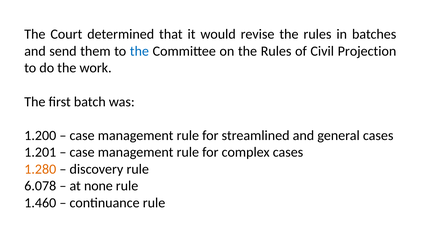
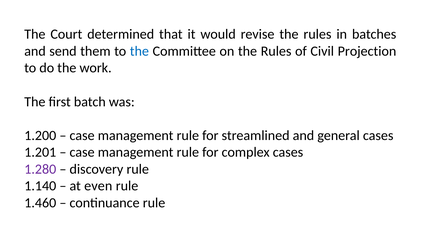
1.280 colour: orange -> purple (40, 169)
6.078: 6.078 -> 1.140 (40, 186)
none: none -> even (98, 186)
